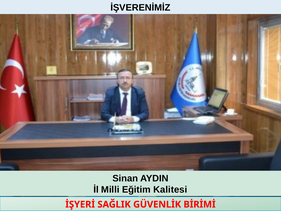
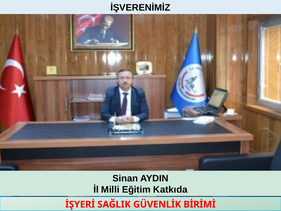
Kalitesi: Kalitesi -> Katkıda (170, 189)
